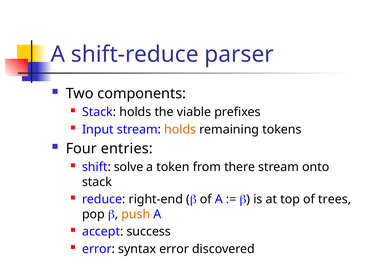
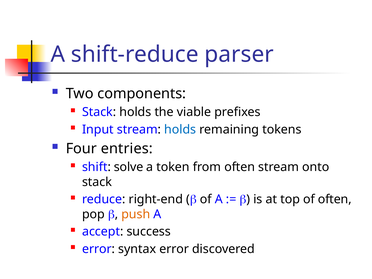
holds colour: orange -> blue (180, 129)
from there: there -> often (240, 167)
of trees: trees -> often (335, 199)
